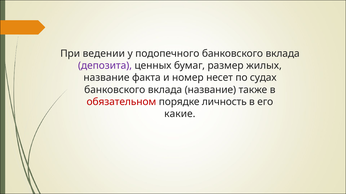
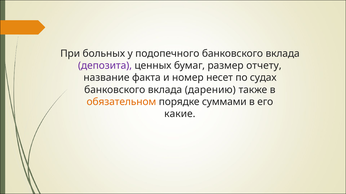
ведении: ведении -> больных (104, 54)
жилых: жилых -> отчету (264, 66)
вклада название: название -> дарению (210, 90)
обязательном colour: red -> orange (121, 102)
личность: личность -> суммами (224, 102)
